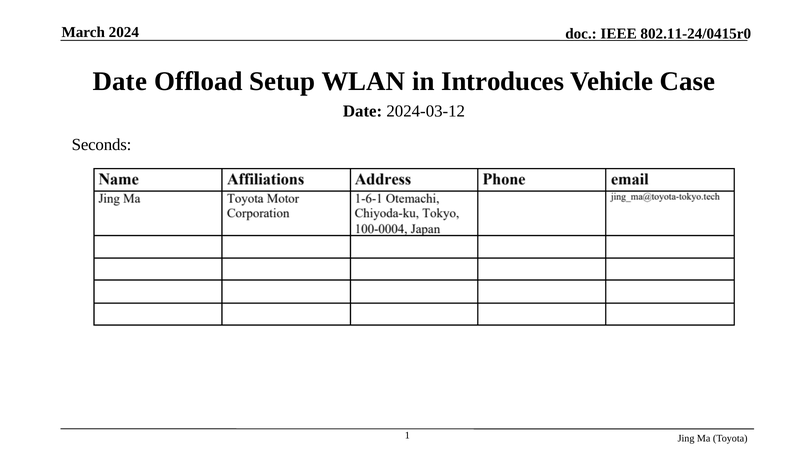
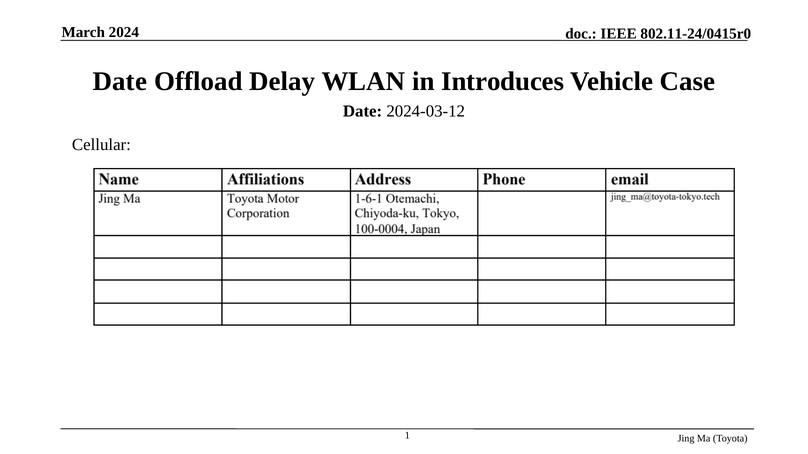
Setup: Setup -> Delay (282, 82)
Seconds: Seconds -> Cellular (101, 145)
